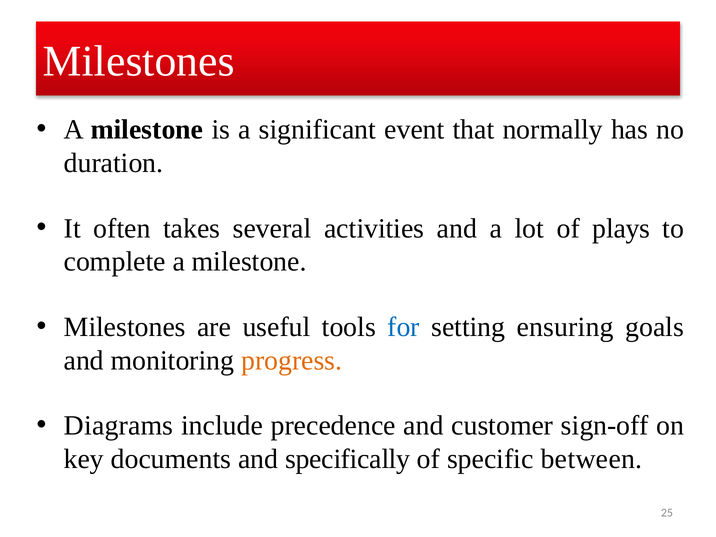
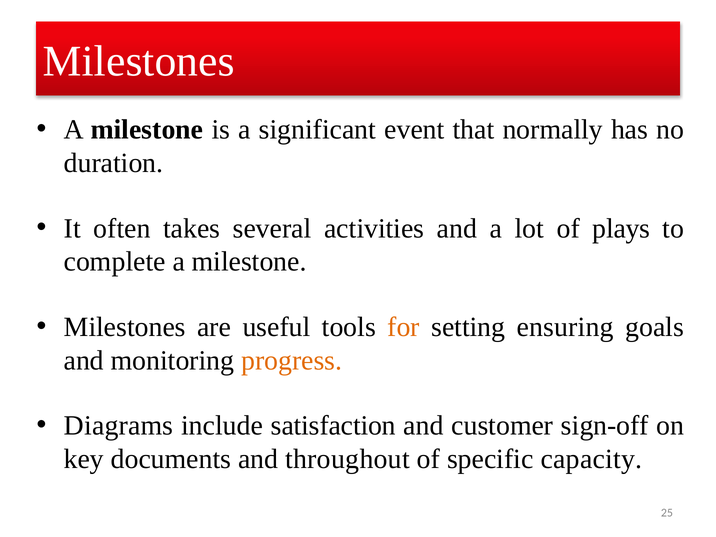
for colour: blue -> orange (404, 327)
precedence: precedence -> satisfaction (333, 426)
specifically: specifically -> throughout (347, 459)
between: between -> capacity (591, 459)
